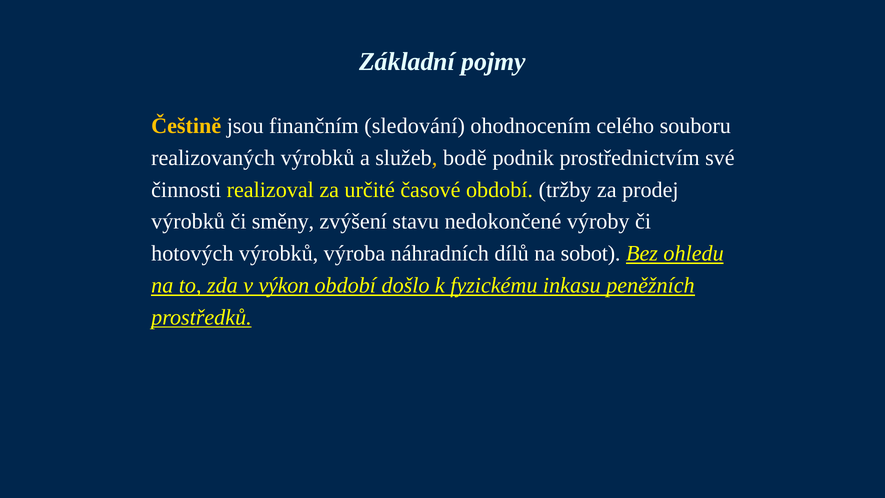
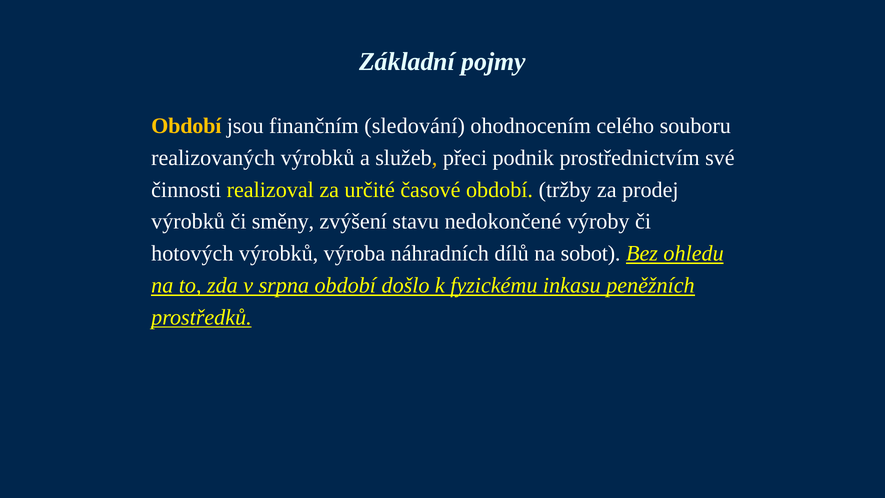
Češtině: Češtině -> Období (186, 126)
bodě: bodě -> přeci (465, 158)
výkon: výkon -> srpna (284, 285)
